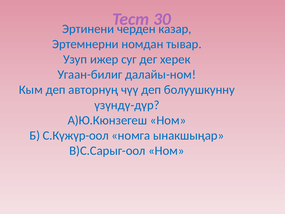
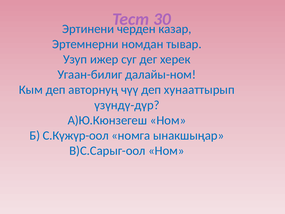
болуушкунну: болуушкунну -> хунааттырып (199, 90)
